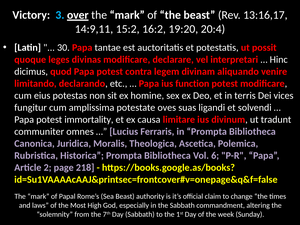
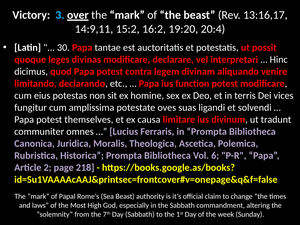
immortality: immortality -> themselves (89, 120)
